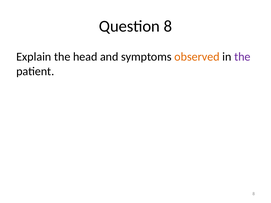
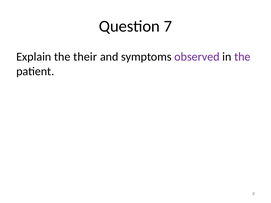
Question 8: 8 -> 7 (168, 26)
head: head -> their (85, 57)
observed colour: orange -> purple (197, 57)
